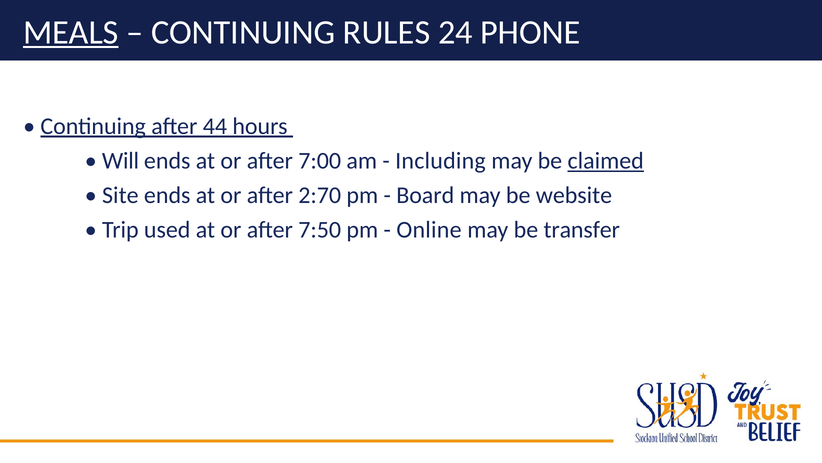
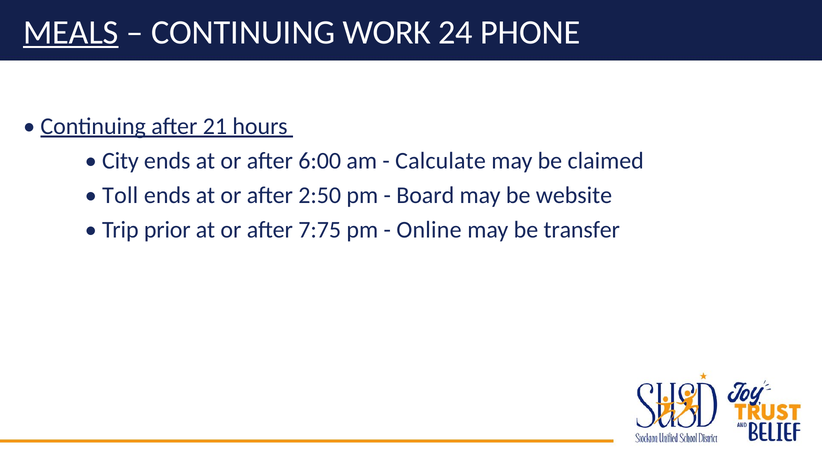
RULES: RULES -> WORK (387, 32)
44: 44 -> 21 (215, 126)
Will: Will -> City (120, 161)
7:00: 7:00 -> 6:00 (320, 161)
Including: Including -> Calculate (441, 161)
claimed underline: present -> none (606, 161)
Site: Site -> Toll (120, 195)
2:70: 2:70 -> 2:50 (320, 195)
used: used -> prior (167, 229)
7:50: 7:50 -> 7:75 (320, 229)
